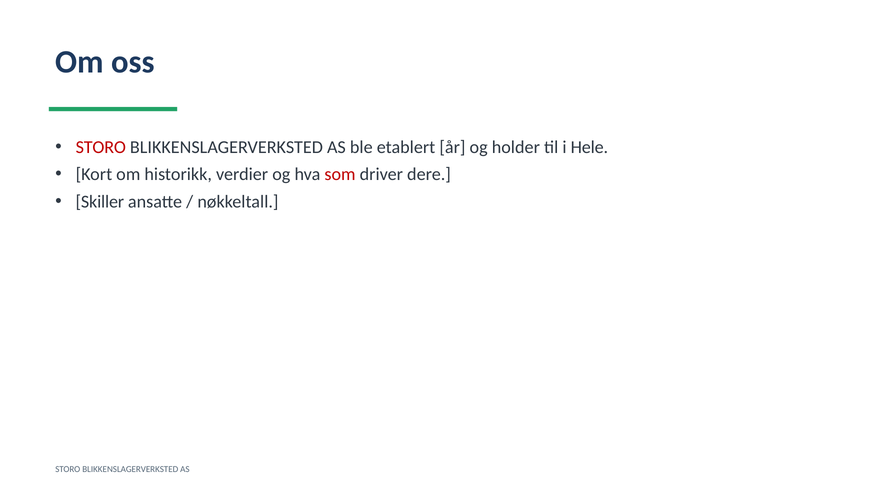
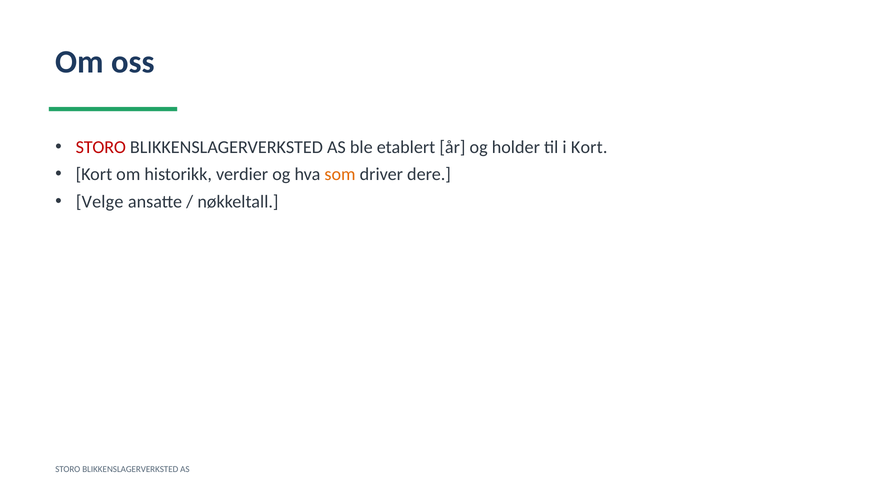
i Hele: Hele -> Kort (589, 147)
som colour: red -> orange (340, 174)
Skiller: Skiller -> Velge (100, 202)
